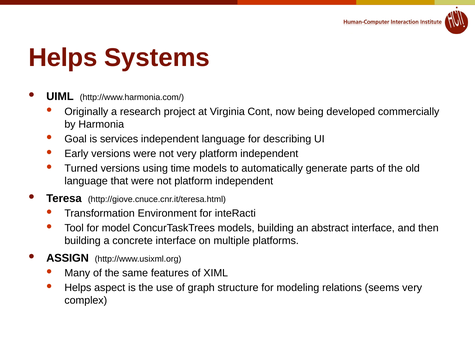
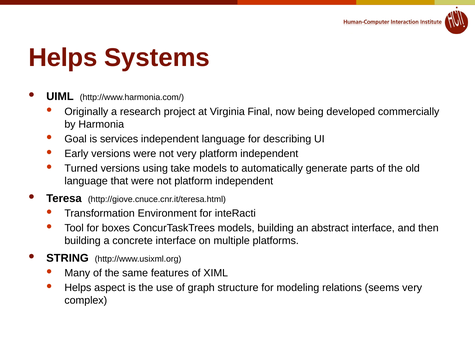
Cont: Cont -> Final (260, 112)
time: time -> take (180, 169)
model: model -> boxes (116, 228)
ASSIGN: ASSIGN -> STRING (68, 258)
